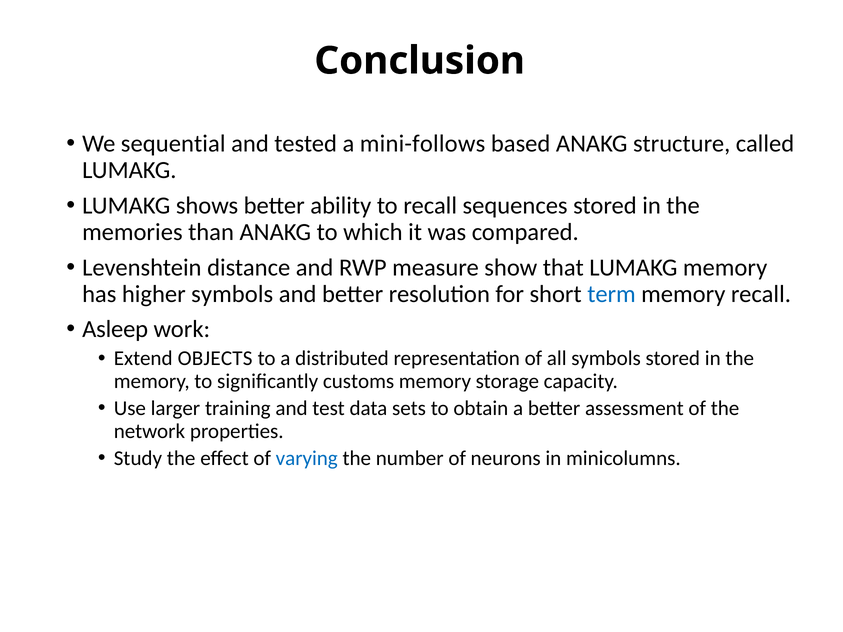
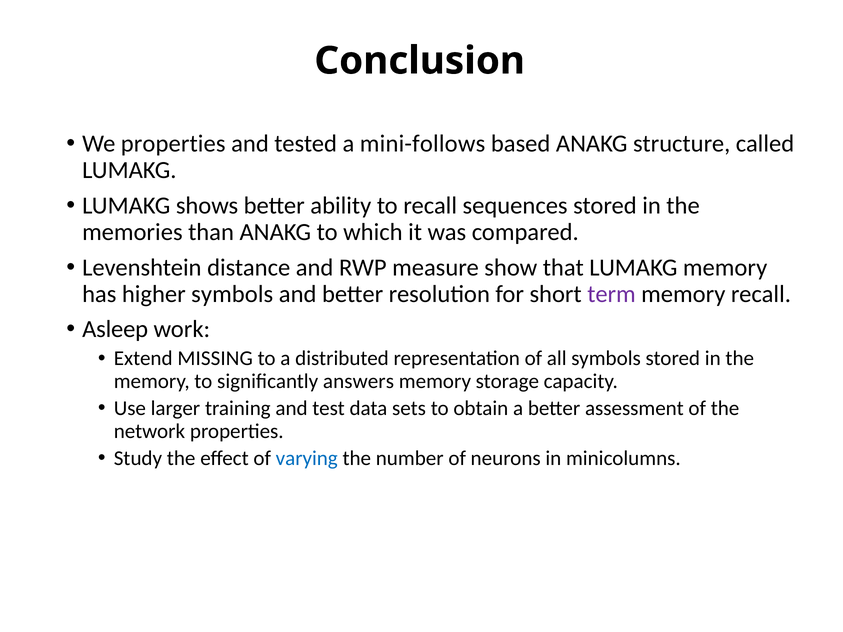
We sequential: sequential -> properties (173, 144)
term colour: blue -> purple (612, 294)
OBJECTS: OBJECTS -> MISSING (215, 359)
customs: customs -> answers (358, 381)
